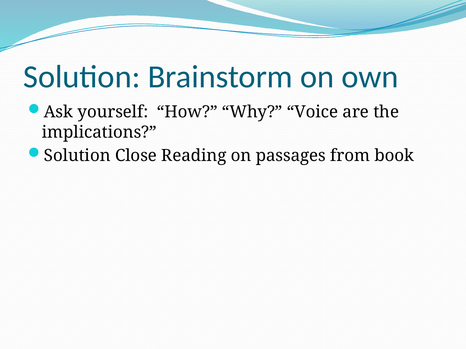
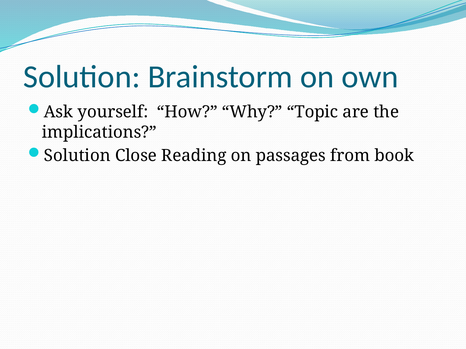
Voice: Voice -> Topic (313, 112)
